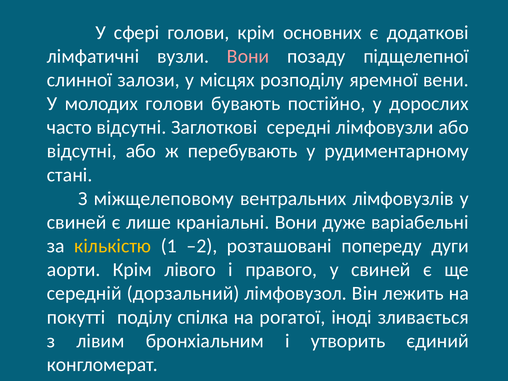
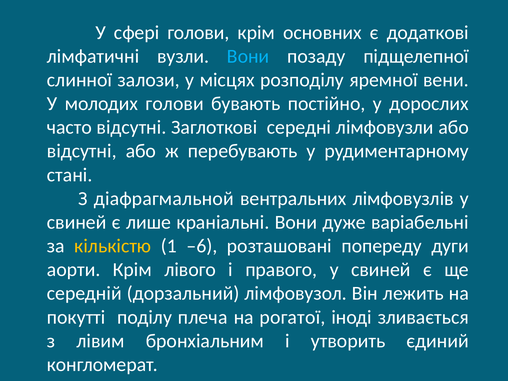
Вони colour: pink -> light blue (248, 56)
міжщелеповому: міжщелеповому -> діафрагмальной (164, 199)
–2: –2 -> –6 (202, 246)
спілка: спілка -> плеча (203, 317)
